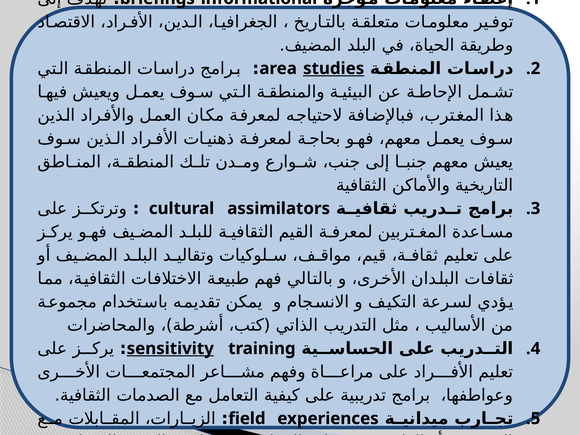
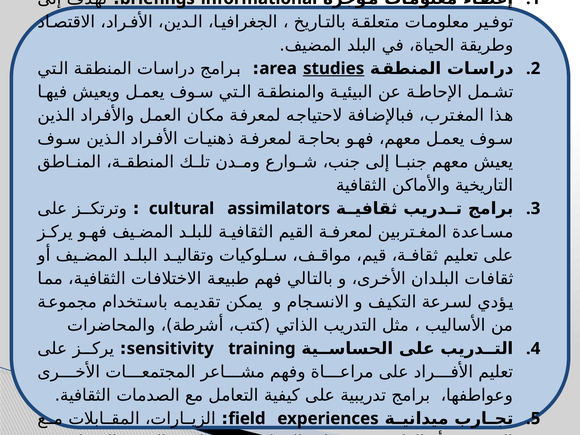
sensitivity underline: present -> none (170, 349)
